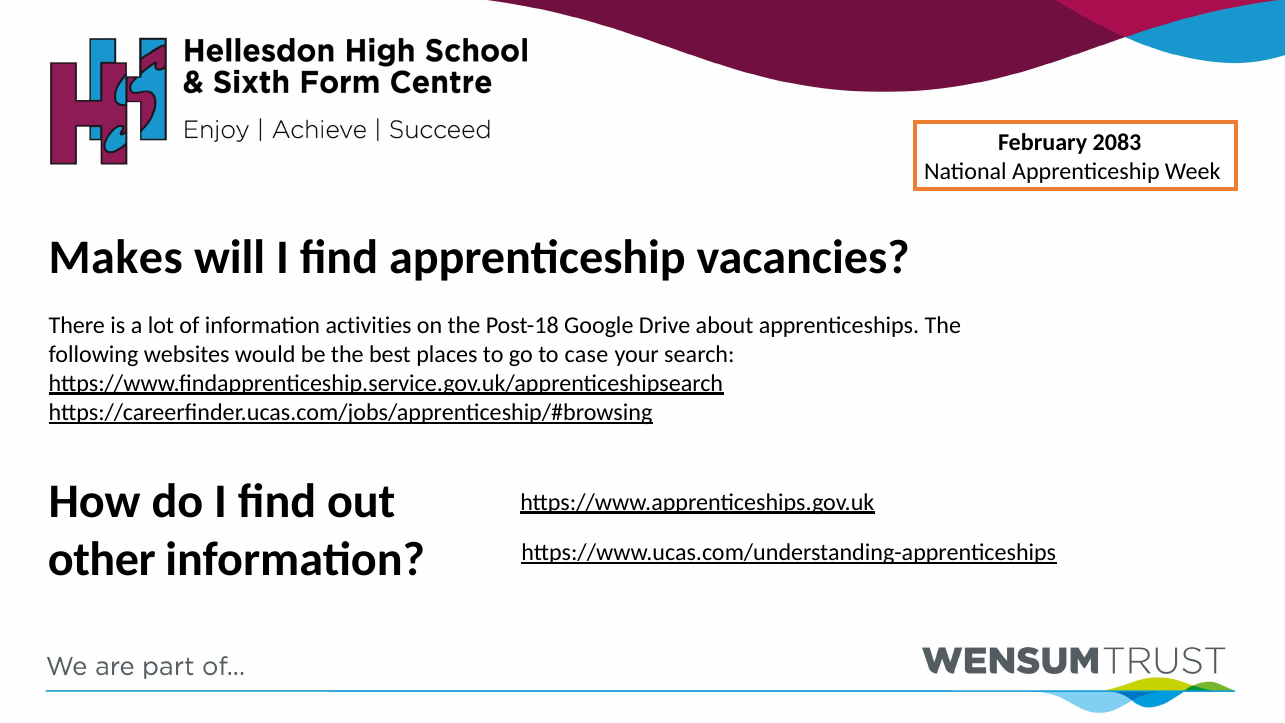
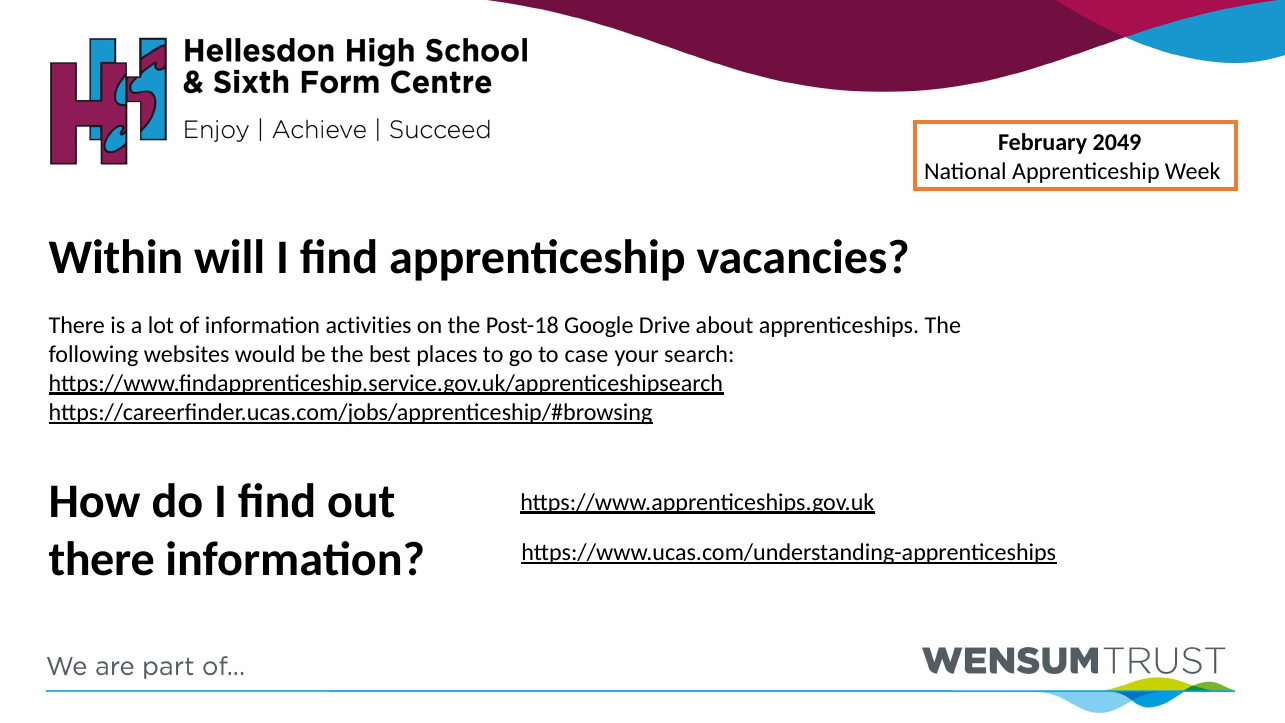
2083: 2083 -> 2049 (1117, 142)
Makes: Makes -> Within (116, 257)
other: other -> there (102, 559)
